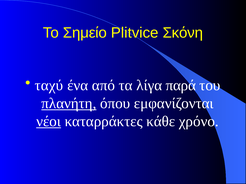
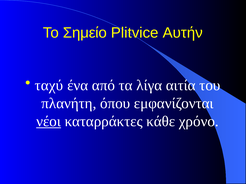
Σκόνη: Σκόνη -> Αυτήν (183, 33)
παρά: παρά -> αιτία (181, 86)
πλανήτη underline: present -> none (69, 104)
